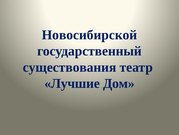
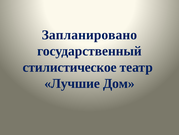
Новосибирской: Новосибирской -> Запланировано (89, 35)
существования: существования -> стилистическое (70, 67)
